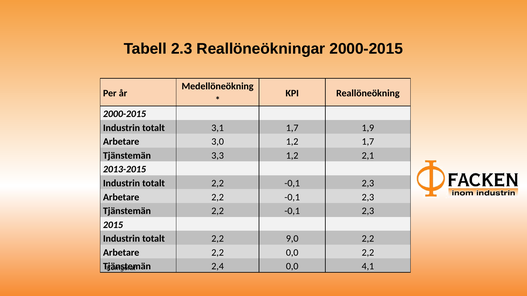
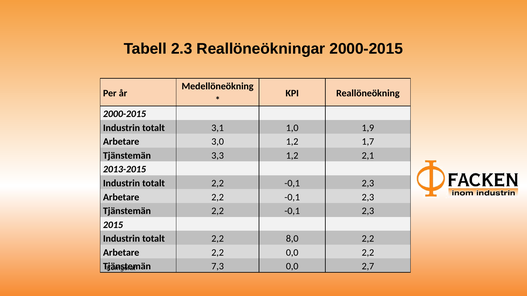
3,1 1,7: 1,7 -> 1,0 (292, 128)
9,0: 9,0 -> 8,0 (292, 239)
2,4: 2,4 -> 7,3 (218, 267)
4,1: 4,1 -> 2,7 (368, 267)
